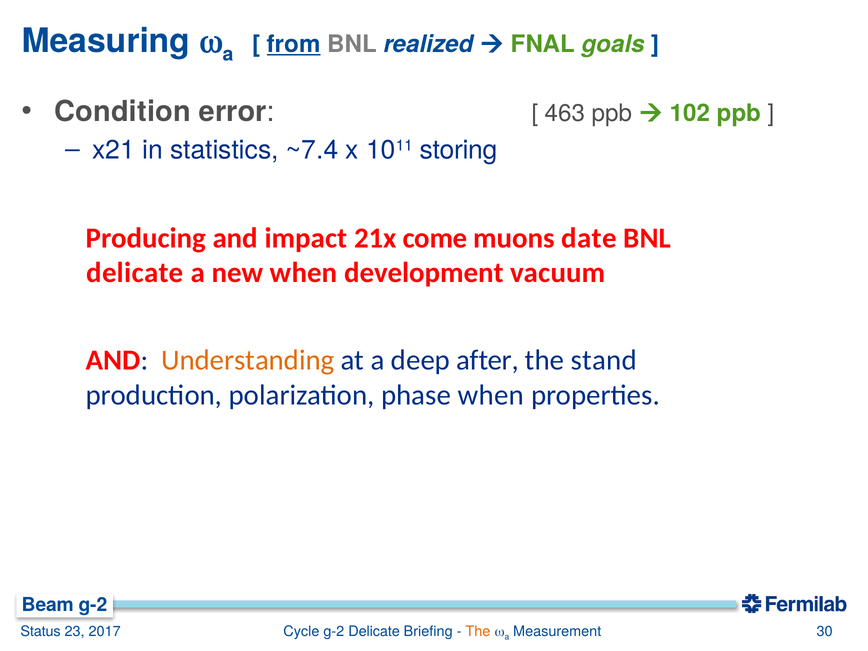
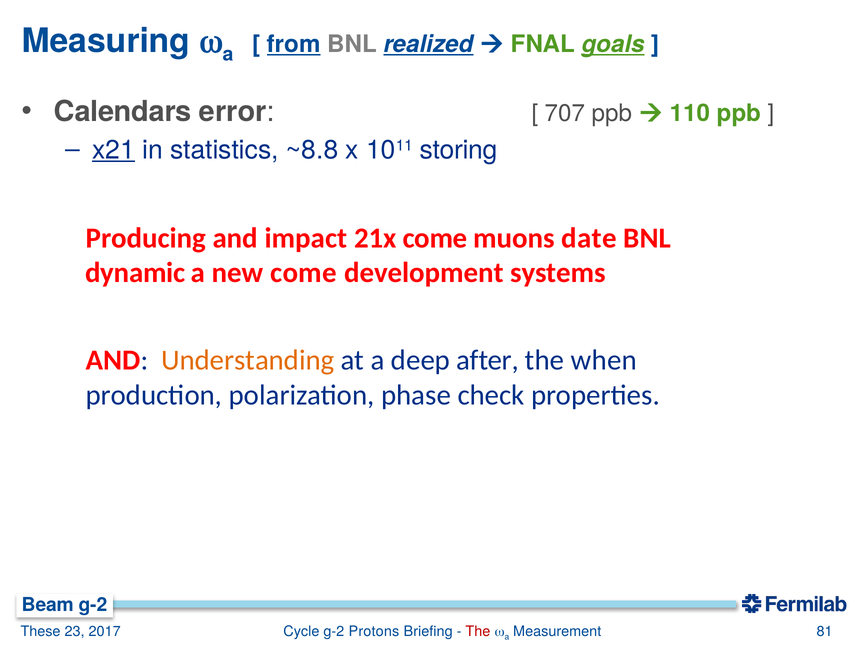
realized underline: none -> present (428, 44)
goals underline: none -> present (613, 44)
Condition: Condition -> Calendars (123, 112)
463: 463 -> 707 (565, 113)
102: 102 -> 110 (690, 113)
x21 underline: none -> present (114, 150)
~7.4: ~7.4 -> ~8.8 (312, 150)
delicate: delicate -> dynamic (135, 273)
new when: when -> come (304, 273)
vacuum: vacuum -> systems (558, 273)
stand: stand -> when (604, 360)
phase when: when -> check (491, 395)
Status: Status -> These (41, 631)
g-2 Delicate: Delicate -> Protons (374, 631)
The colour: orange -> red (478, 631)
30: 30 -> 81 (825, 631)
